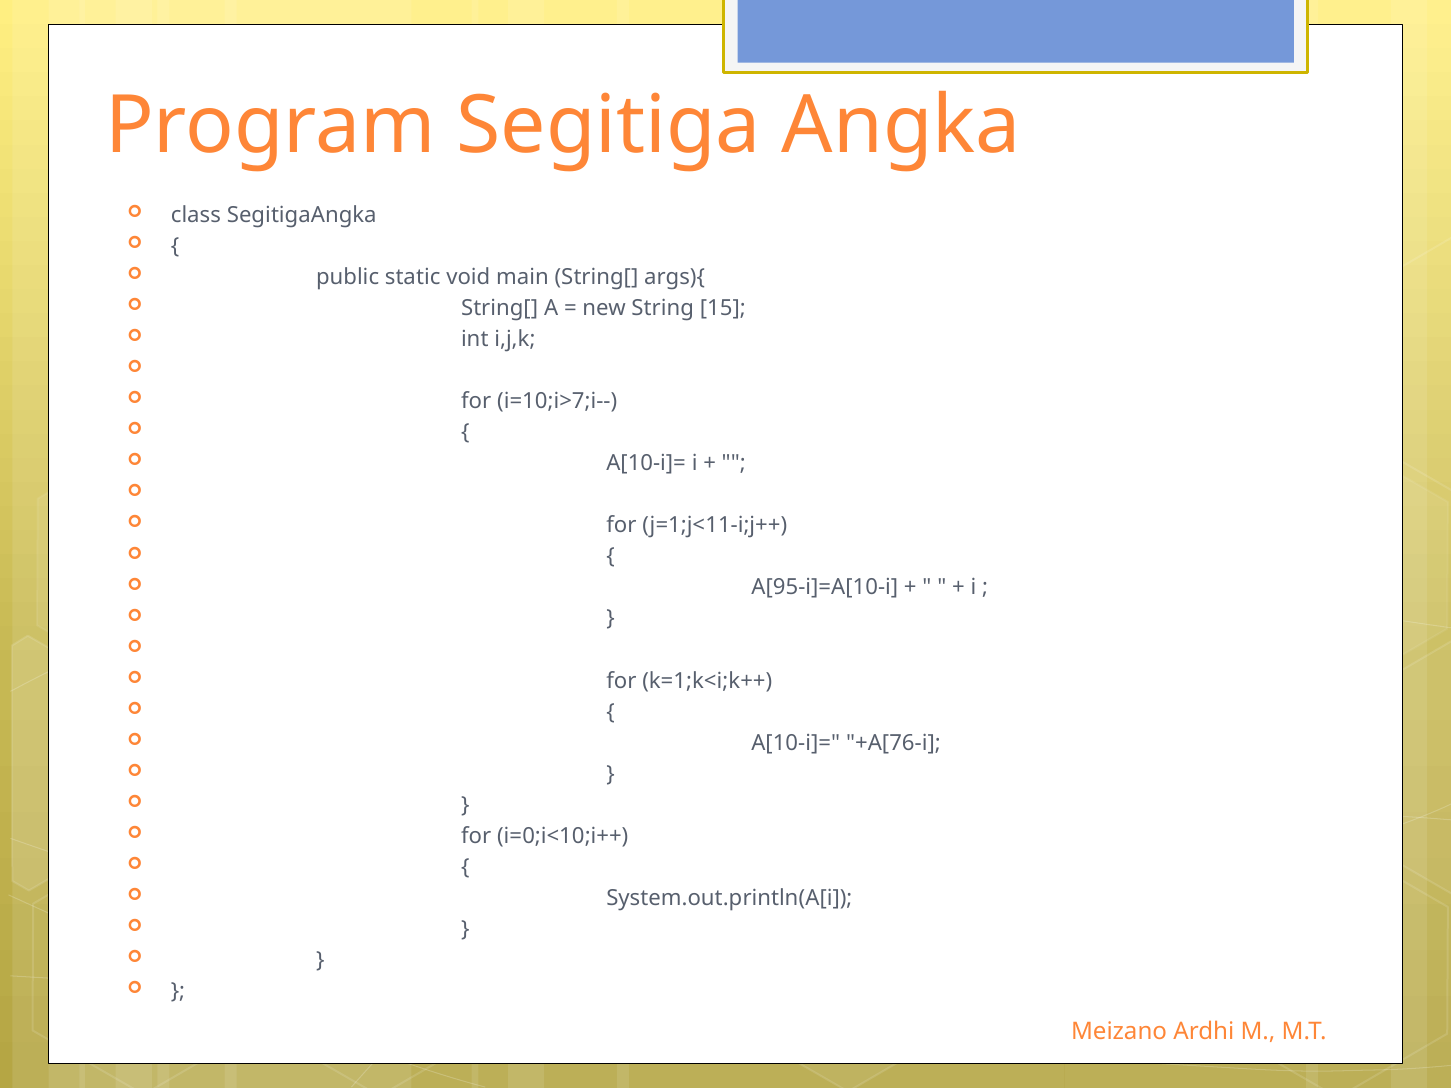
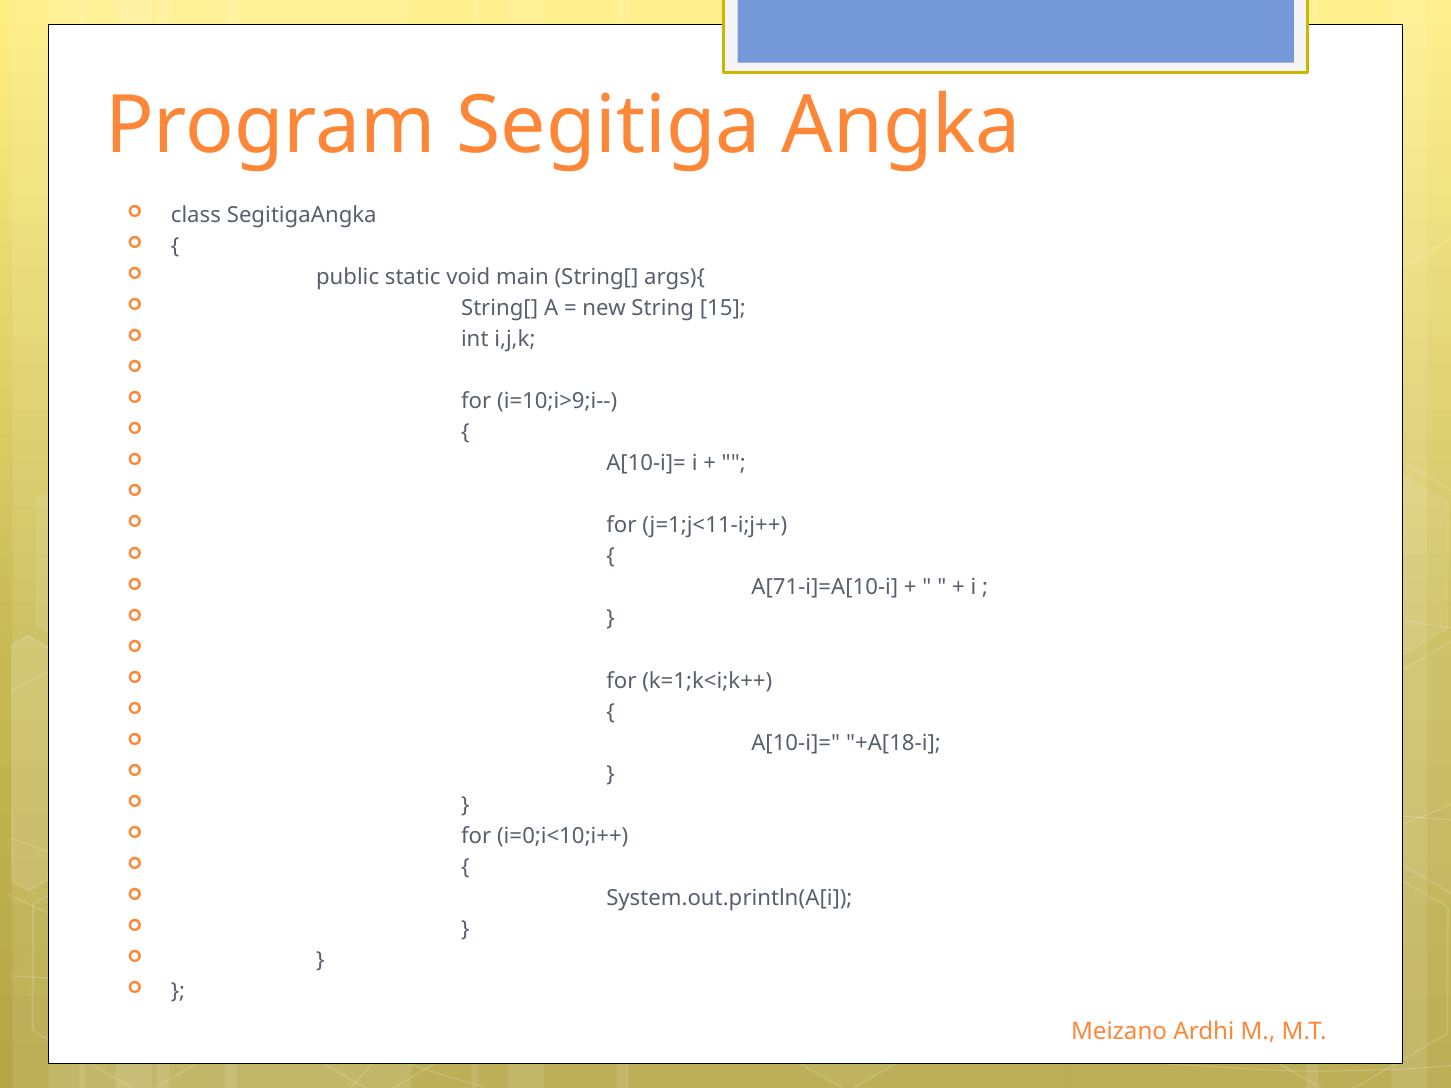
i=10;i>7;i--: i=10;i>7;i-- -> i=10;i>9;i-- (557, 401)
A[95-i]=A[10-i: A[95-i]=A[10-i -> A[71-i]=A[10-i (825, 588)
+A[76-i: +A[76-i -> +A[18-i (893, 743)
